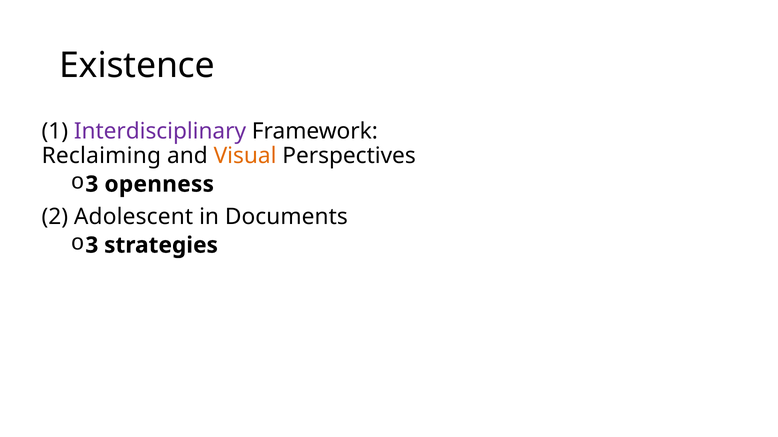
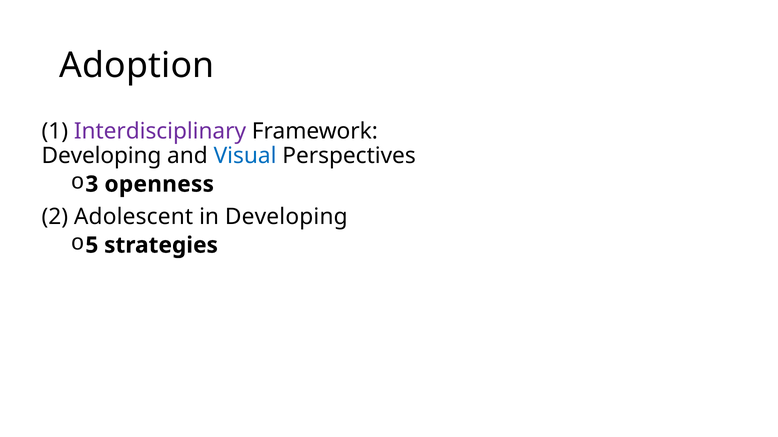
Existence: Existence -> Adoption (137, 65)
Reclaiming: Reclaiming -> Developing (101, 156)
Visual colour: orange -> blue (245, 156)
in Documents: Documents -> Developing (286, 217)
3: 3 -> 5 (92, 246)
